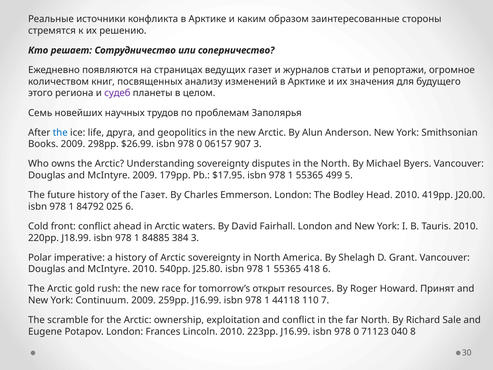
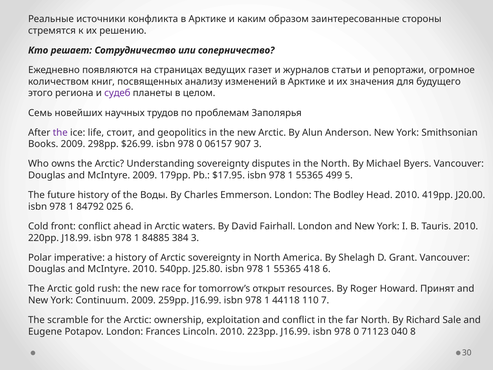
the colour: blue -> purple (60, 132)
друга: друга -> стоит (121, 132)
the Газет: Газет -> Воды (154, 195)
